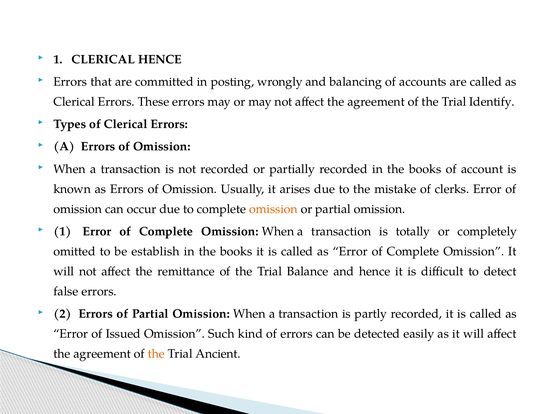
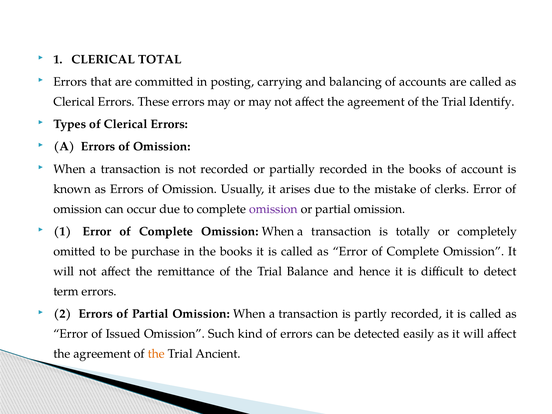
CLERICAL HENCE: HENCE -> TOTAL (160, 59)
wrongly: wrongly -> carrying (280, 82)
omission colour: orange -> purple (273, 209)
establish: establish -> purchase (156, 251)
false: false -> term (66, 291)
